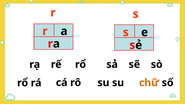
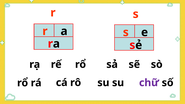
chữ colour: orange -> purple (149, 83)
